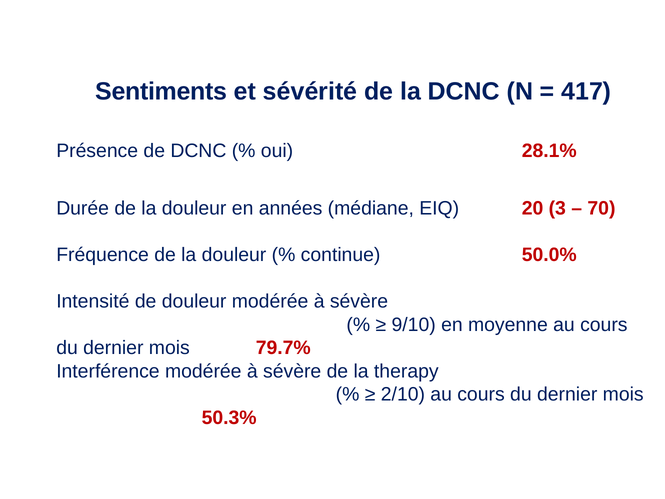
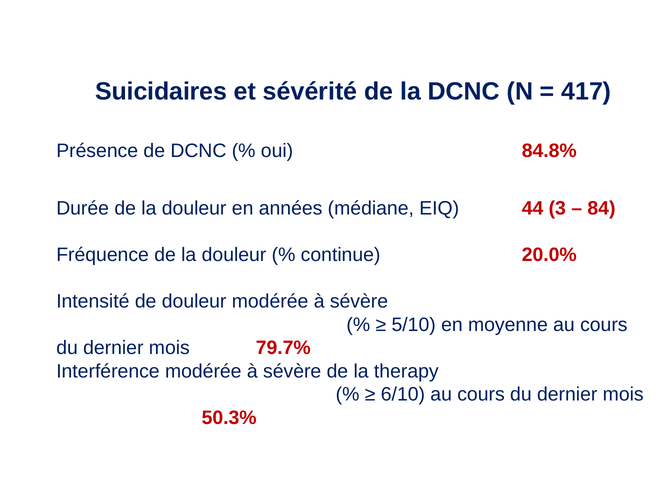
Sentiments: Sentiments -> Suicidaires (161, 91)
28.1%: 28.1% -> 84.8% (549, 151)
20: 20 -> 44 (533, 208)
70: 70 -> 84 (601, 208)
50.0%: 50.0% -> 20.0% (549, 255)
9/10: 9/10 -> 5/10 (414, 324)
2/10: 2/10 -> 6/10 (403, 394)
